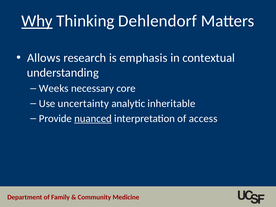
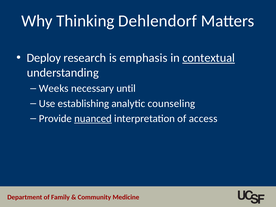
Why underline: present -> none (37, 21)
Allows: Allows -> Deploy (44, 58)
contextual underline: none -> present (209, 58)
core: core -> until (126, 88)
uncertainty: uncertainty -> establishing (83, 103)
inheritable: inheritable -> counseling (171, 103)
